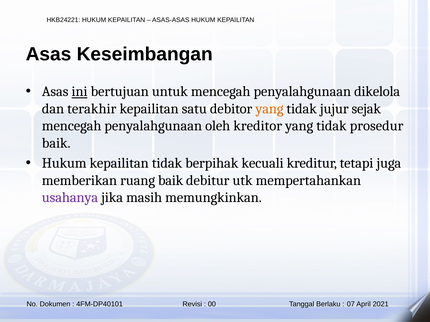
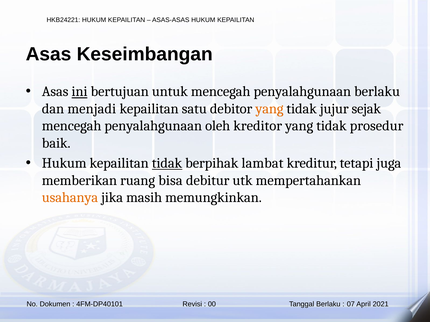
penyalahgunaan dikelola: dikelola -> berlaku (377, 92)
terakhir: terakhir -> menjadi (92, 109)
tidak underline: none -> present (167, 163)
kecuali: kecuali -> lambat (262, 163)
ruang baik: baik -> bisa (170, 181)
usahanya colour: purple -> orange (70, 198)
